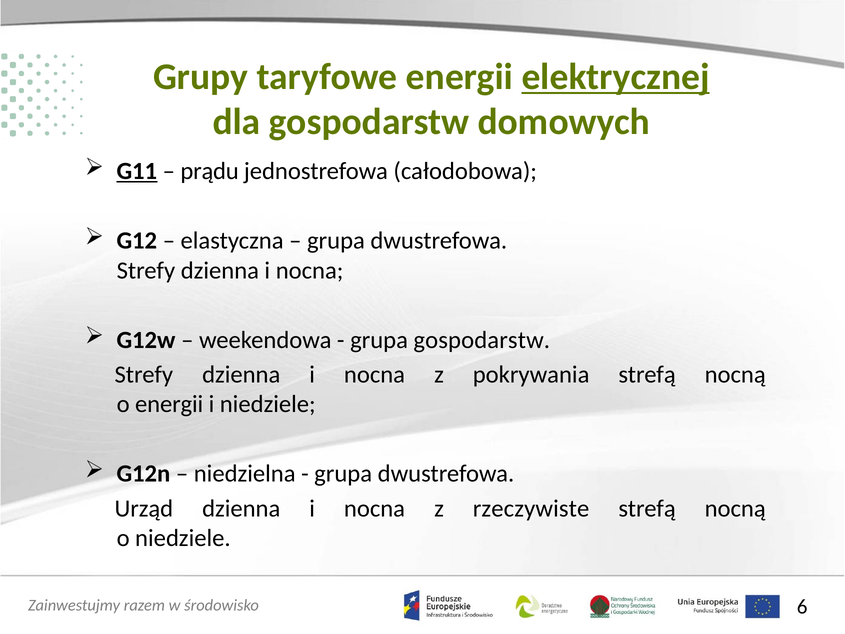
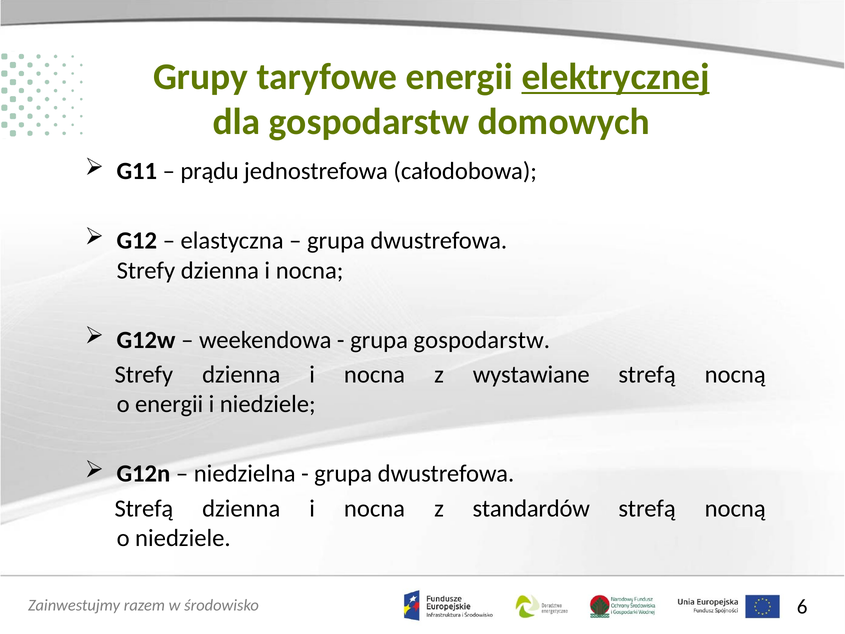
G11 underline: present -> none (137, 171)
pokrywania: pokrywania -> wystawiane (531, 374)
Urząd: Urząd -> Strefą (144, 508)
rzeczywiste: rzeczywiste -> standardów (531, 508)
